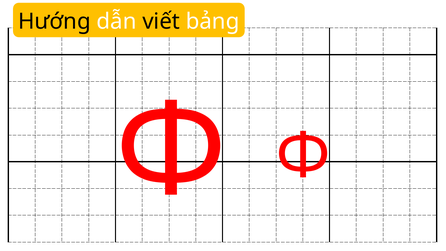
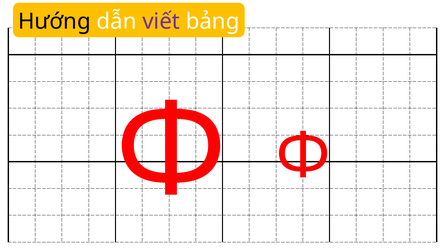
viết colour: black -> purple (161, 22)
